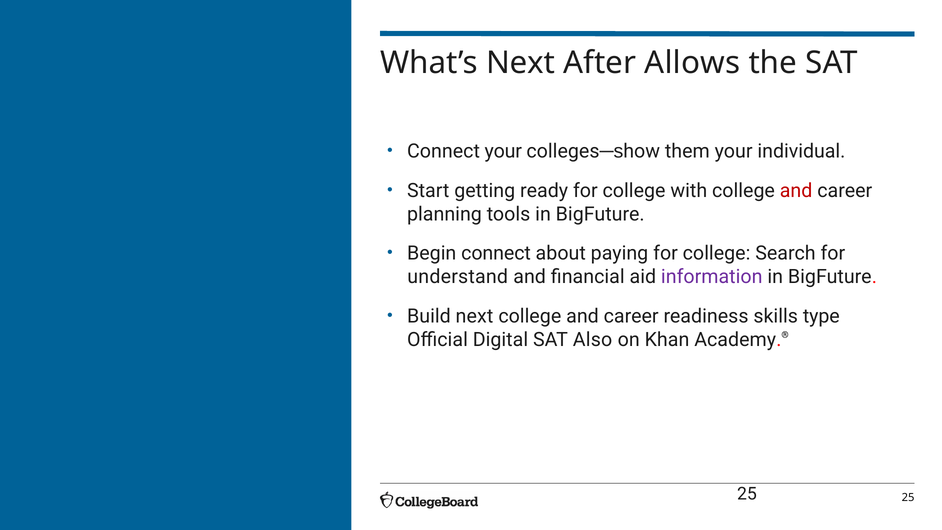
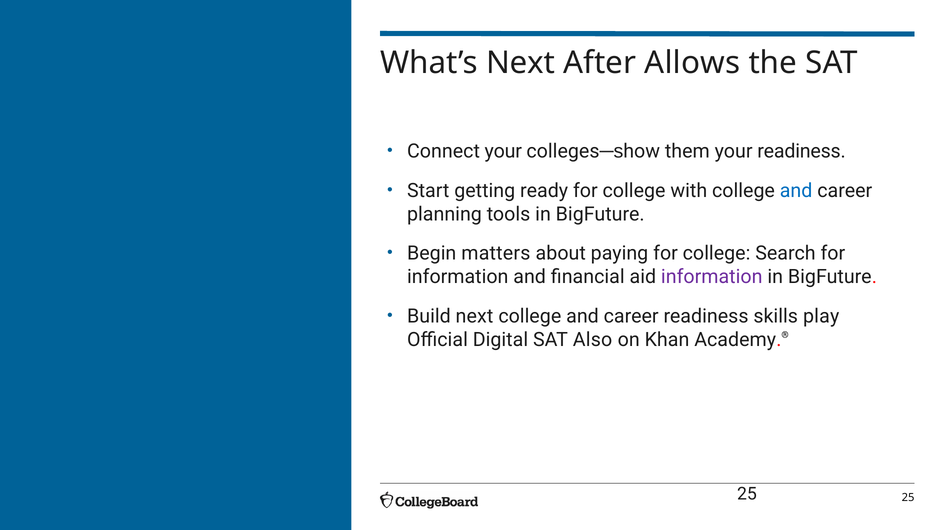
your individual: individual -> readiness (802, 151)
and colour: red -> blue (796, 190)
Begin connect: connect -> matters (496, 253)
understand: understand -> information (458, 277)
type: type -> play (821, 316)
